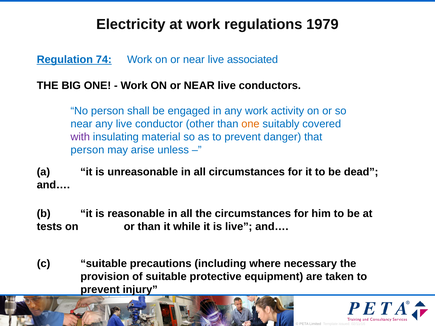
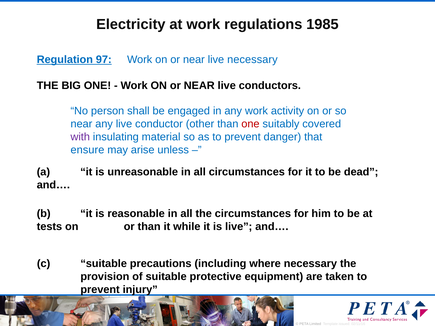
1979: 1979 -> 1985 (322, 24)
74: 74 -> 97 (104, 59)
live associated: associated -> necessary (252, 59)
one colour: orange -> red (250, 124)
person: person -> ensure (87, 150)
